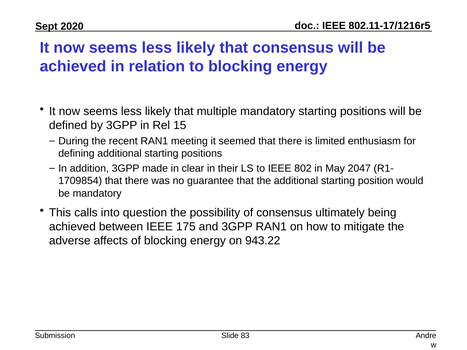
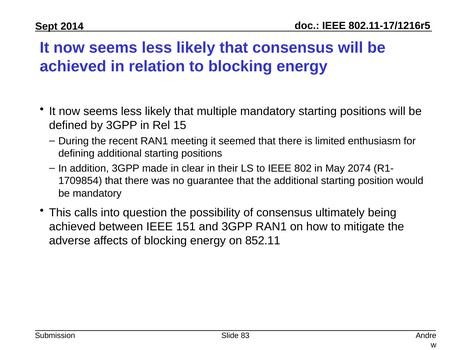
2020: 2020 -> 2014 (72, 27)
2047: 2047 -> 2074 (359, 169)
175: 175 -> 151 (186, 227)
943.22: 943.22 -> 852.11 (263, 241)
